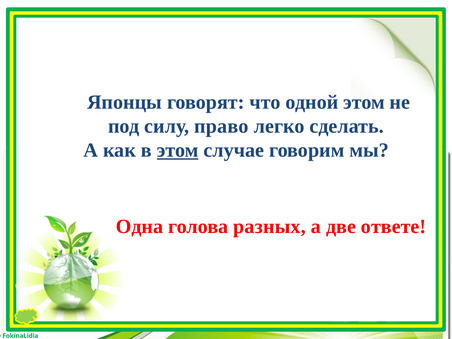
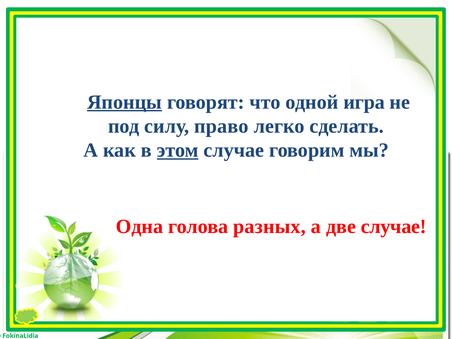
Японцы underline: none -> present (124, 102)
одной этом: этом -> игра (364, 102)
две ответе: ответе -> случае (394, 227)
